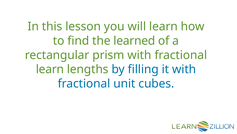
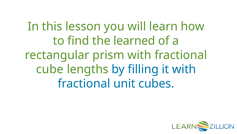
learn: learn -> cube (50, 69)
